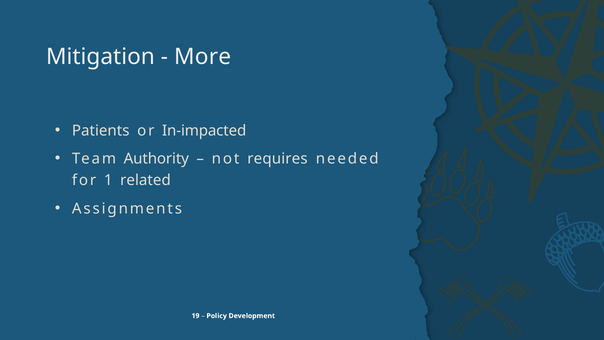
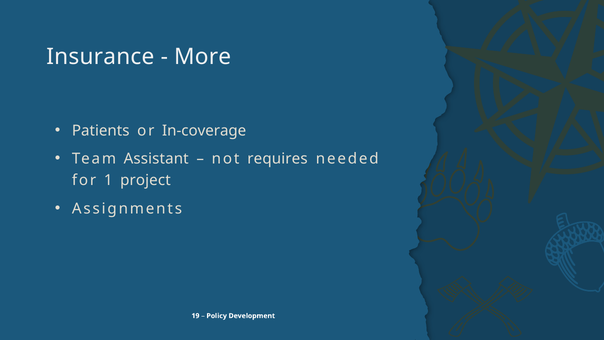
Mitigation: Mitigation -> Insurance (100, 57)
In-impacted: In-impacted -> In-coverage (204, 131)
Authority: Authority -> Assistant (156, 159)
related: related -> project (145, 180)
